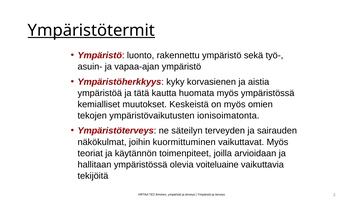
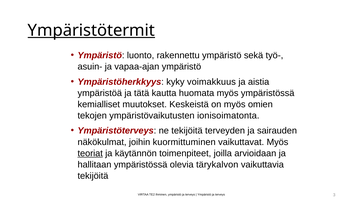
korvasienen: korvasienen -> voimakkuus (211, 82)
ne säteilyn: säteilyn -> tekijöitä (187, 131)
teoriat underline: none -> present (90, 153)
voiteluaine: voiteluaine -> tärykalvon (217, 165)
